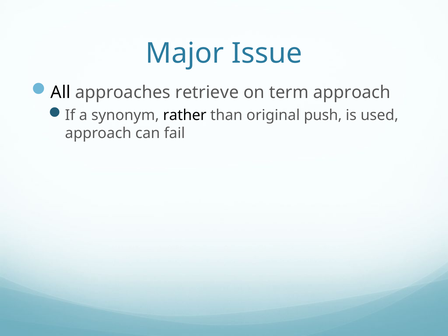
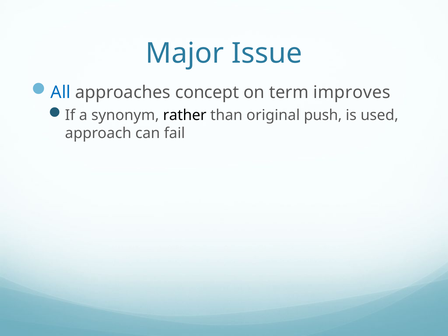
All colour: black -> blue (61, 92)
retrieve: retrieve -> concept (207, 92)
term approach: approach -> improves (352, 92)
